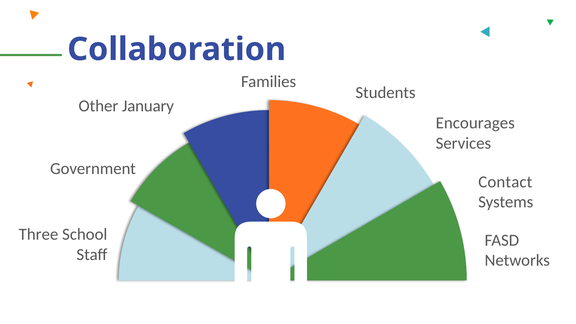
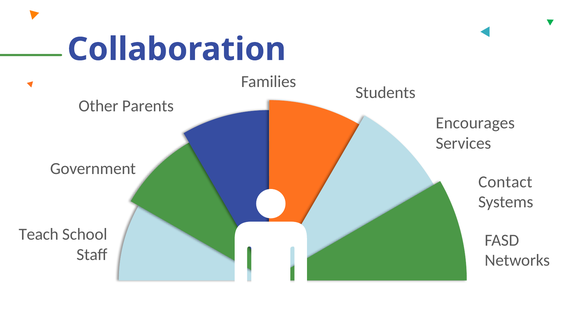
January: January -> Parents (148, 106)
Three: Three -> Teach (39, 234)
